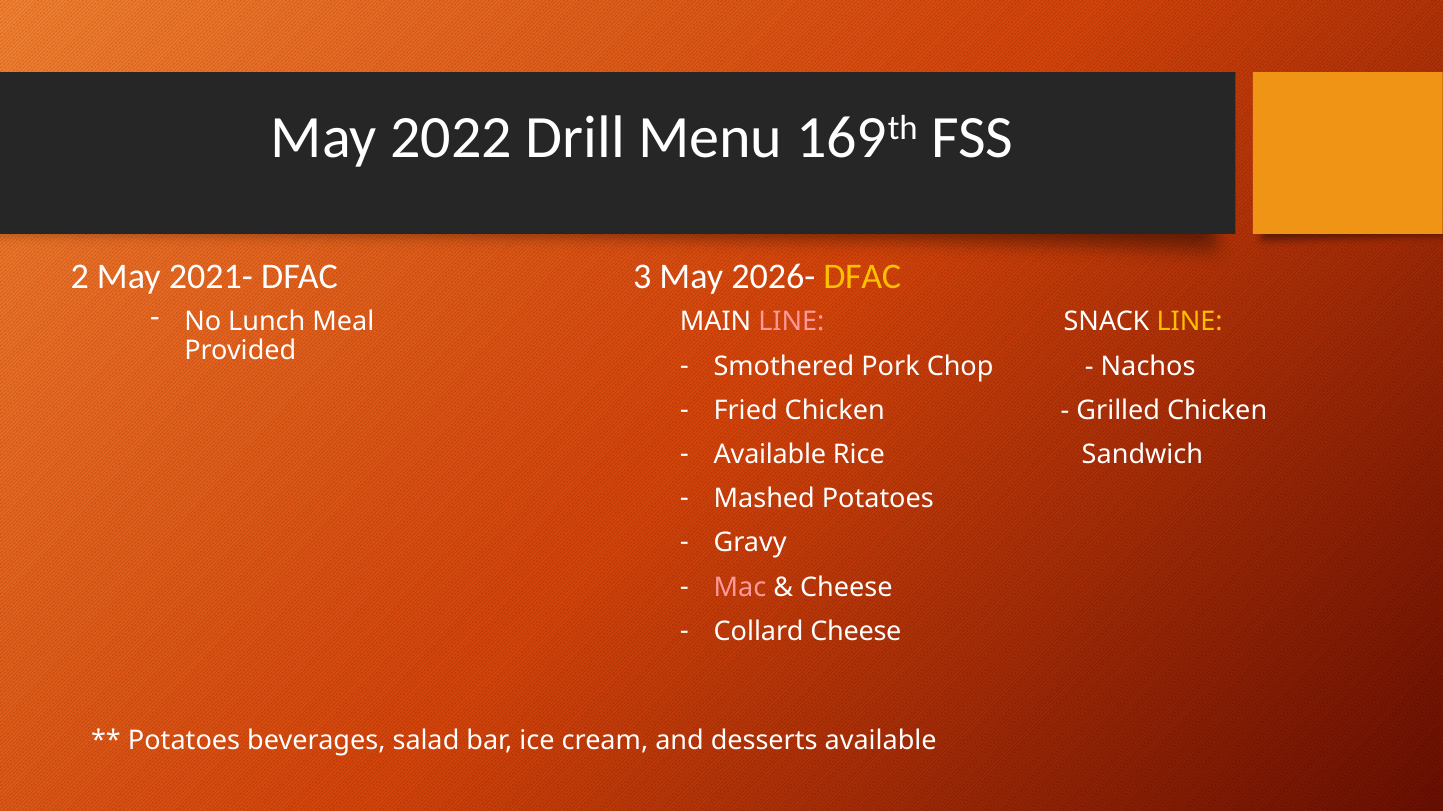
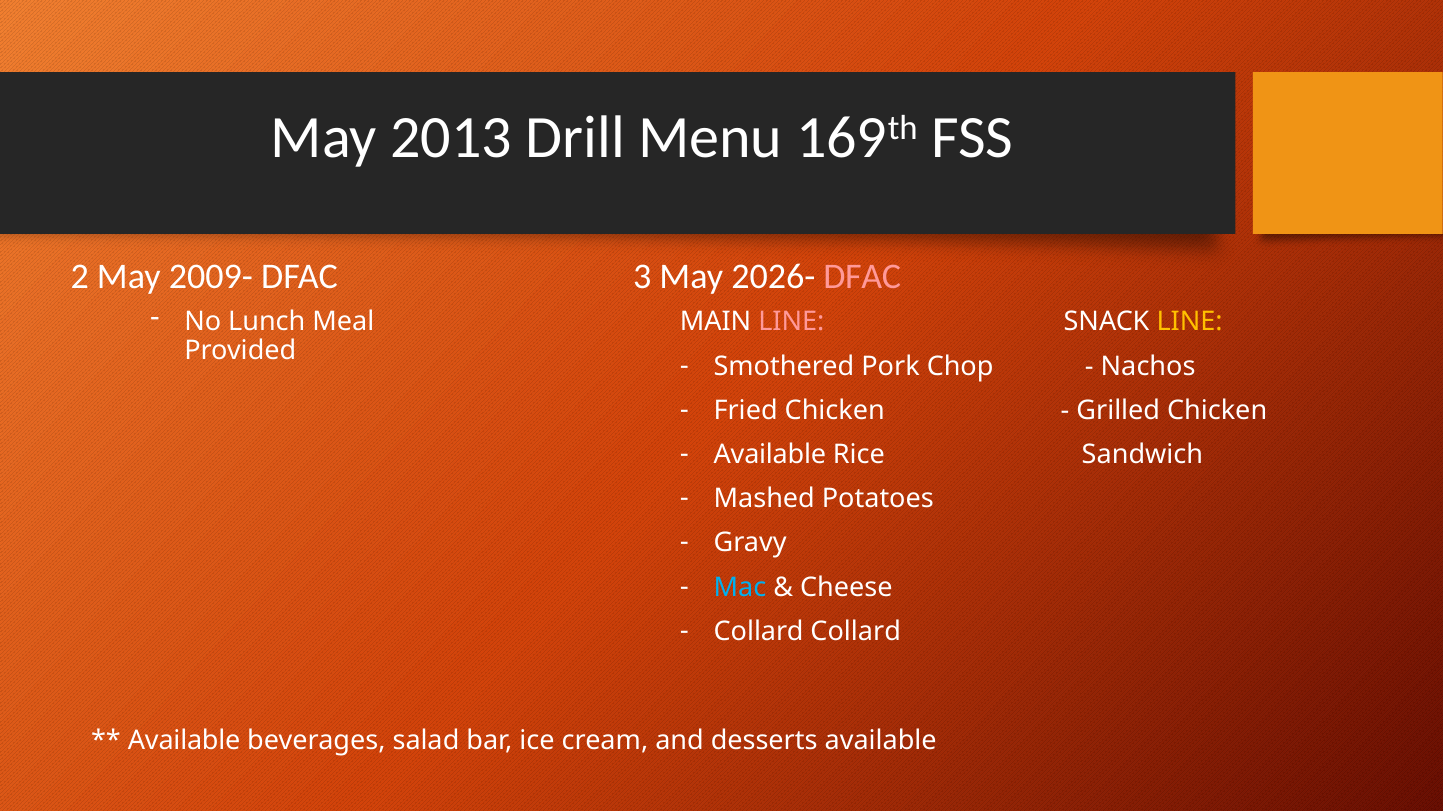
2022: 2022 -> 2013 (451, 138)
2021-: 2021- -> 2009- (211, 277)
DFAC colour: yellow -> pink (862, 277)
Mac colour: pink -> light blue (740, 588)
Collard Cheese: Cheese -> Collard (856, 632)
Potatoes: Potatoes -> Available (184, 741)
